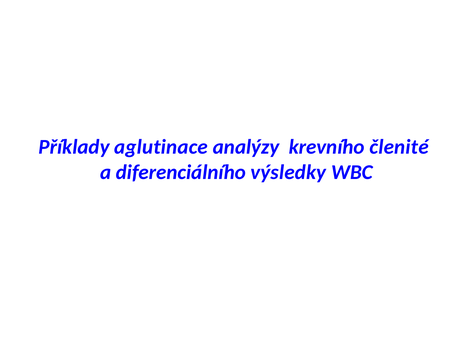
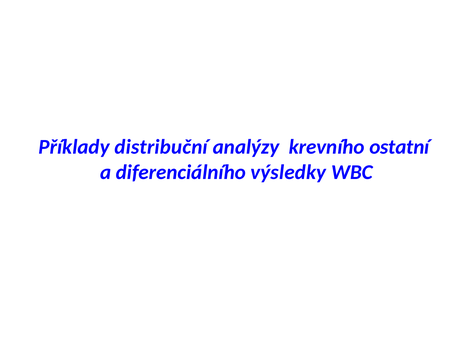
aglutinace: aglutinace -> distribuční (161, 147)
členité: členité -> ostatní (399, 147)
